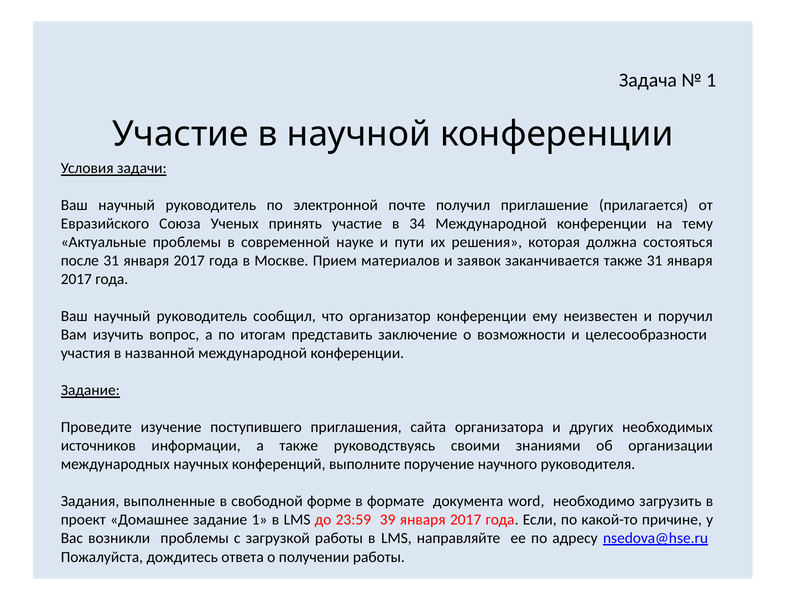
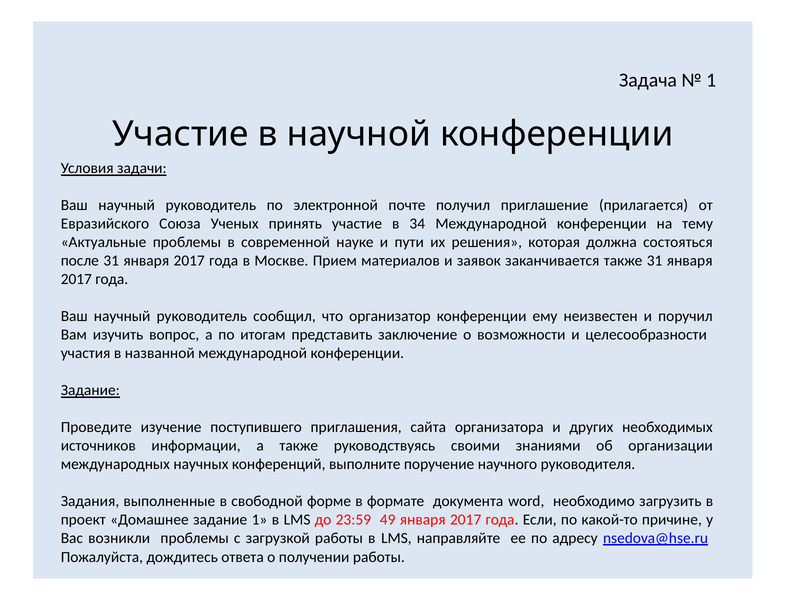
39: 39 -> 49 (388, 520)
